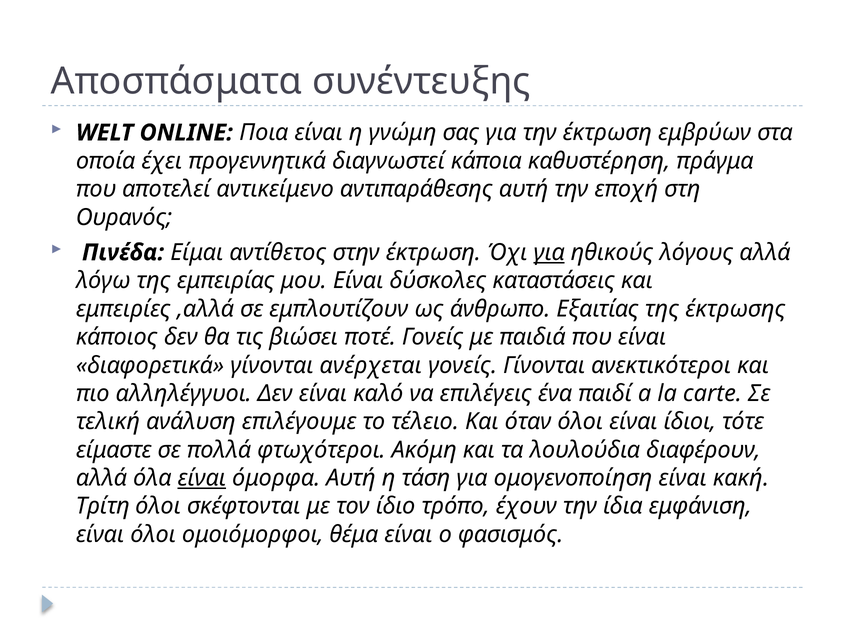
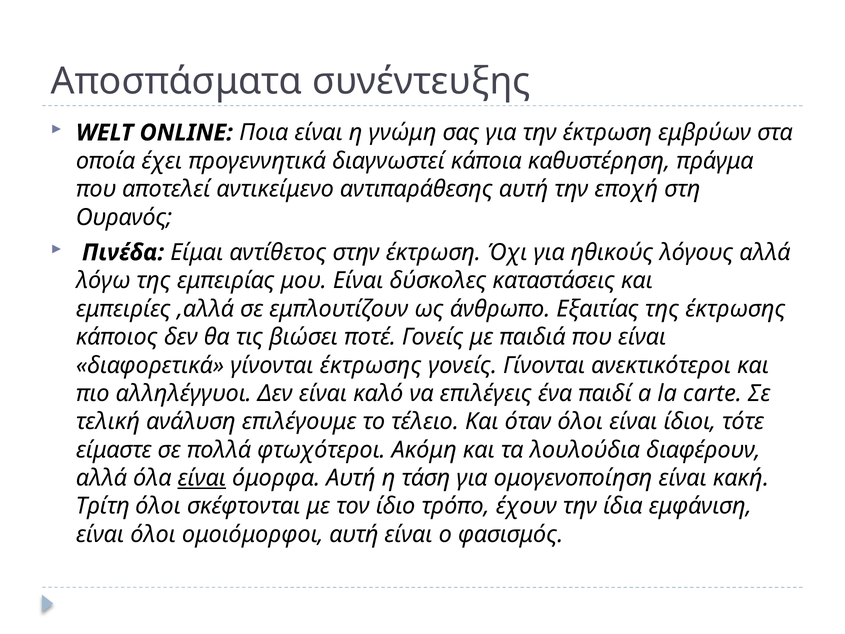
για underline: present -> none (549, 252)
γίνονται ανέρχεται: ανέρχεται -> έκτρωσης (371, 365)
ομοιόμορφοι θέμα: θέμα -> αυτή (354, 534)
